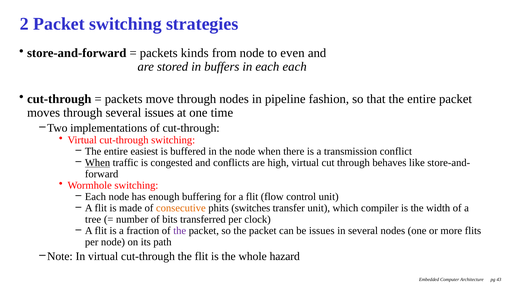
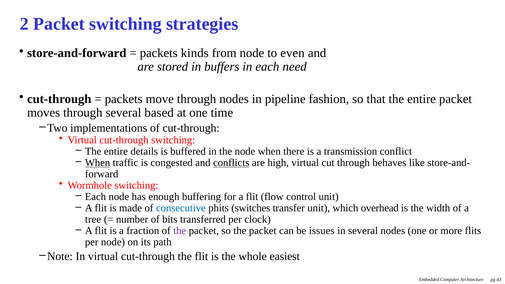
each each: each -> need (295, 67)
several issues: issues -> based (159, 113)
easiest: easiest -> details (144, 151)
conflicts underline: none -> present (231, 163)
consecutive colour: orange -> blue (181, 208)
compiler: compiler -> overhead (380, 208)
hazard: hazard -> easiest (285, 256)
